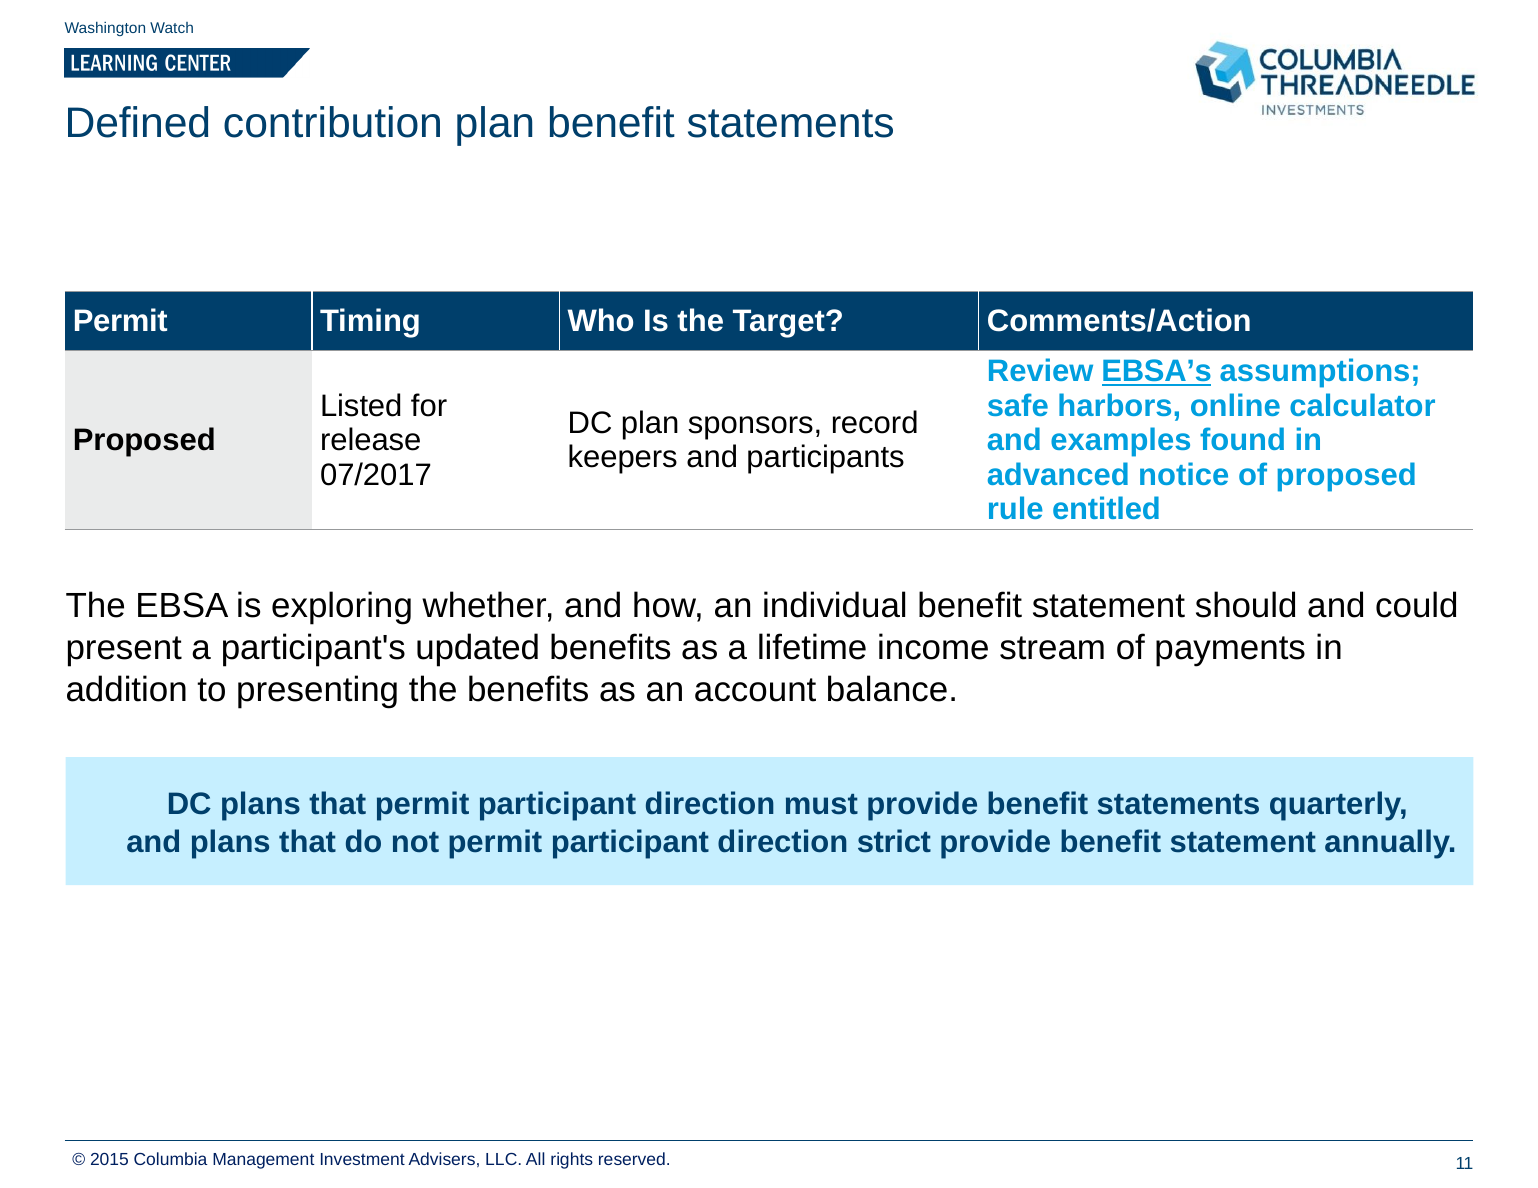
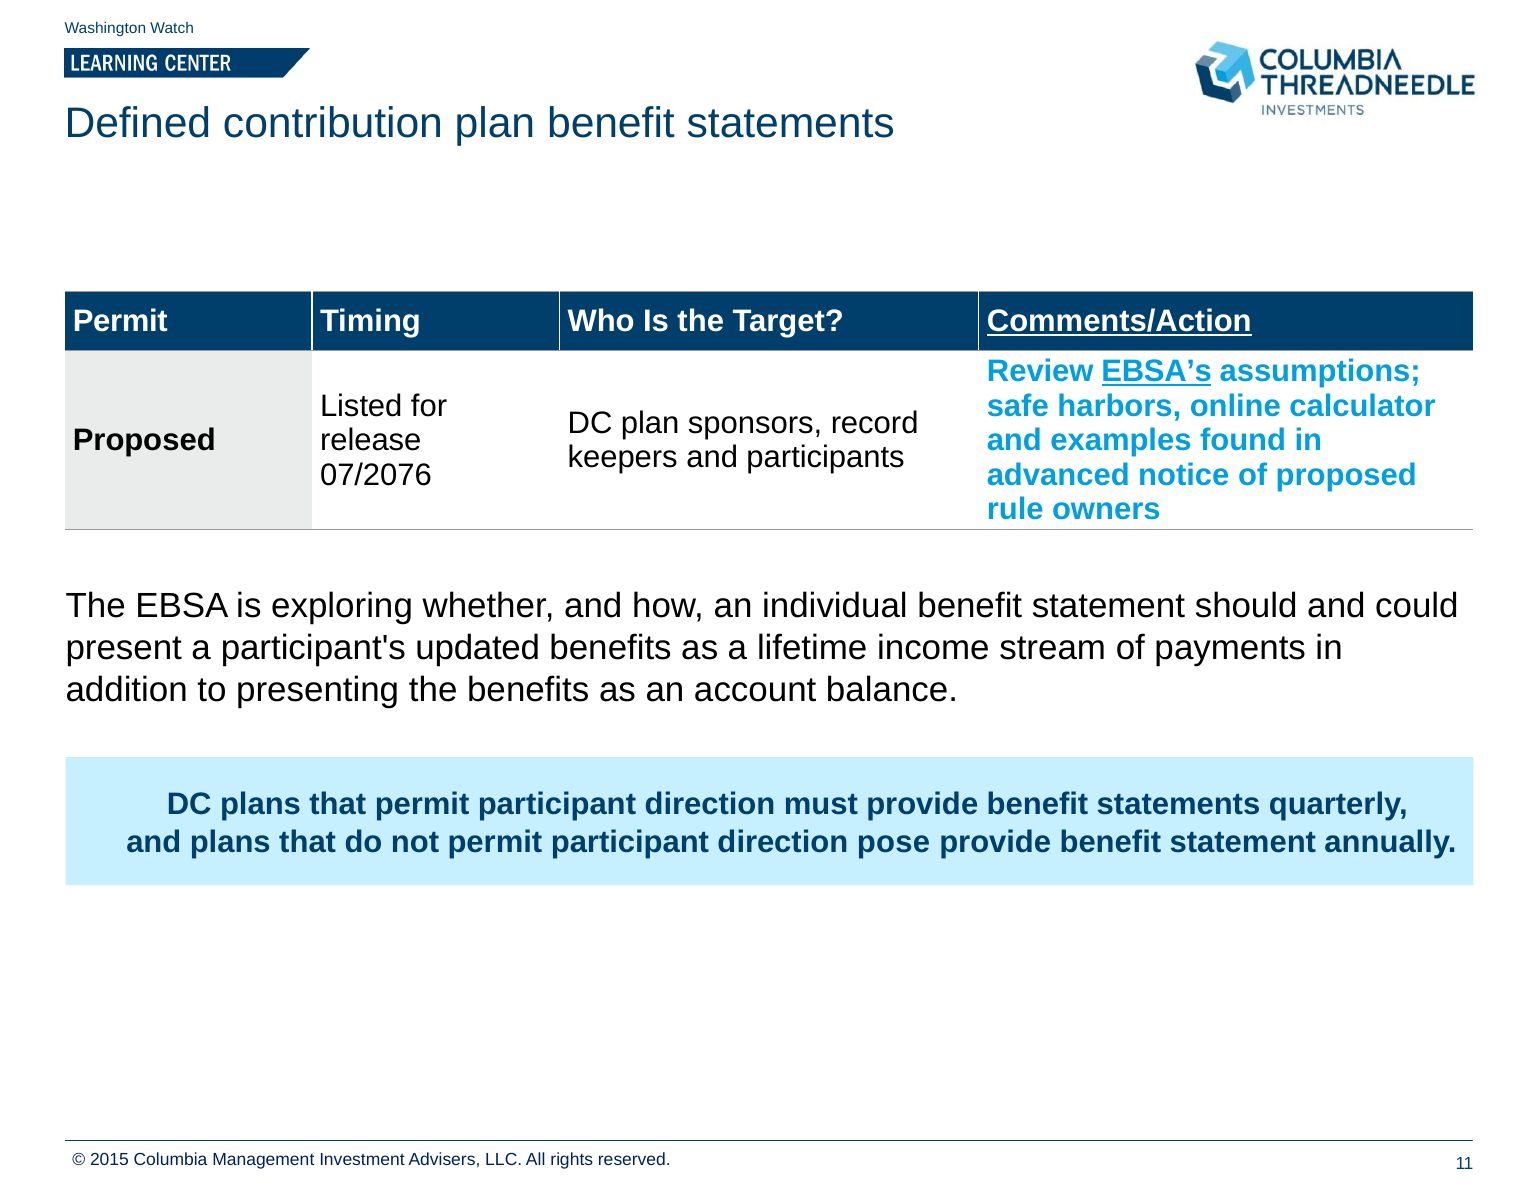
Comments/Action underline: none -> present (1119, 321)
07/2017: 07/2017 -> 07/2076 (376, 475)
entitled: entitled -> owners (1106, 509)
strict: strict -> pose (894, 842)
